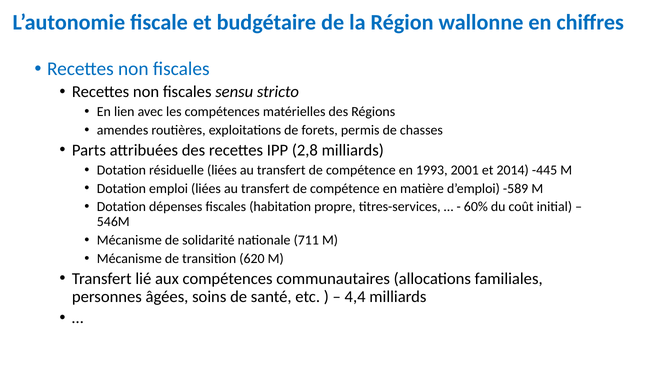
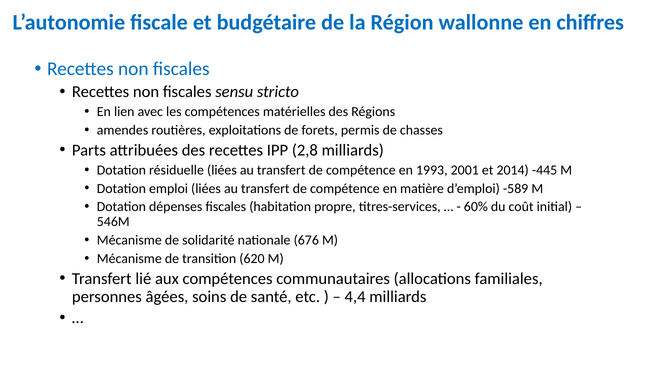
711: 711 -> 676 (306, 240)
